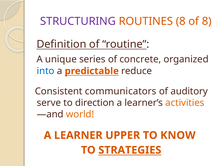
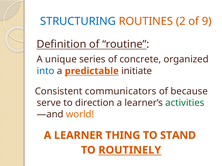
STRUCTURING colour: purple -> blue (78, 21)
ROUTINES 8: 8 -> 2 (181, 21)
of 8: 8 -> 9 (207, 21)
reduce: reduce -> initiate (137, 71)
auditory: auditory -> because (189, 92)
activities colour: orange -> green (185, 103)
UPPER: UPPER -> THING (123, 136)
KNOW: KNOW -> STAND (178, 136)
STRATEGIES: STRATEGIES -> ROUTINELY (130, 151)
